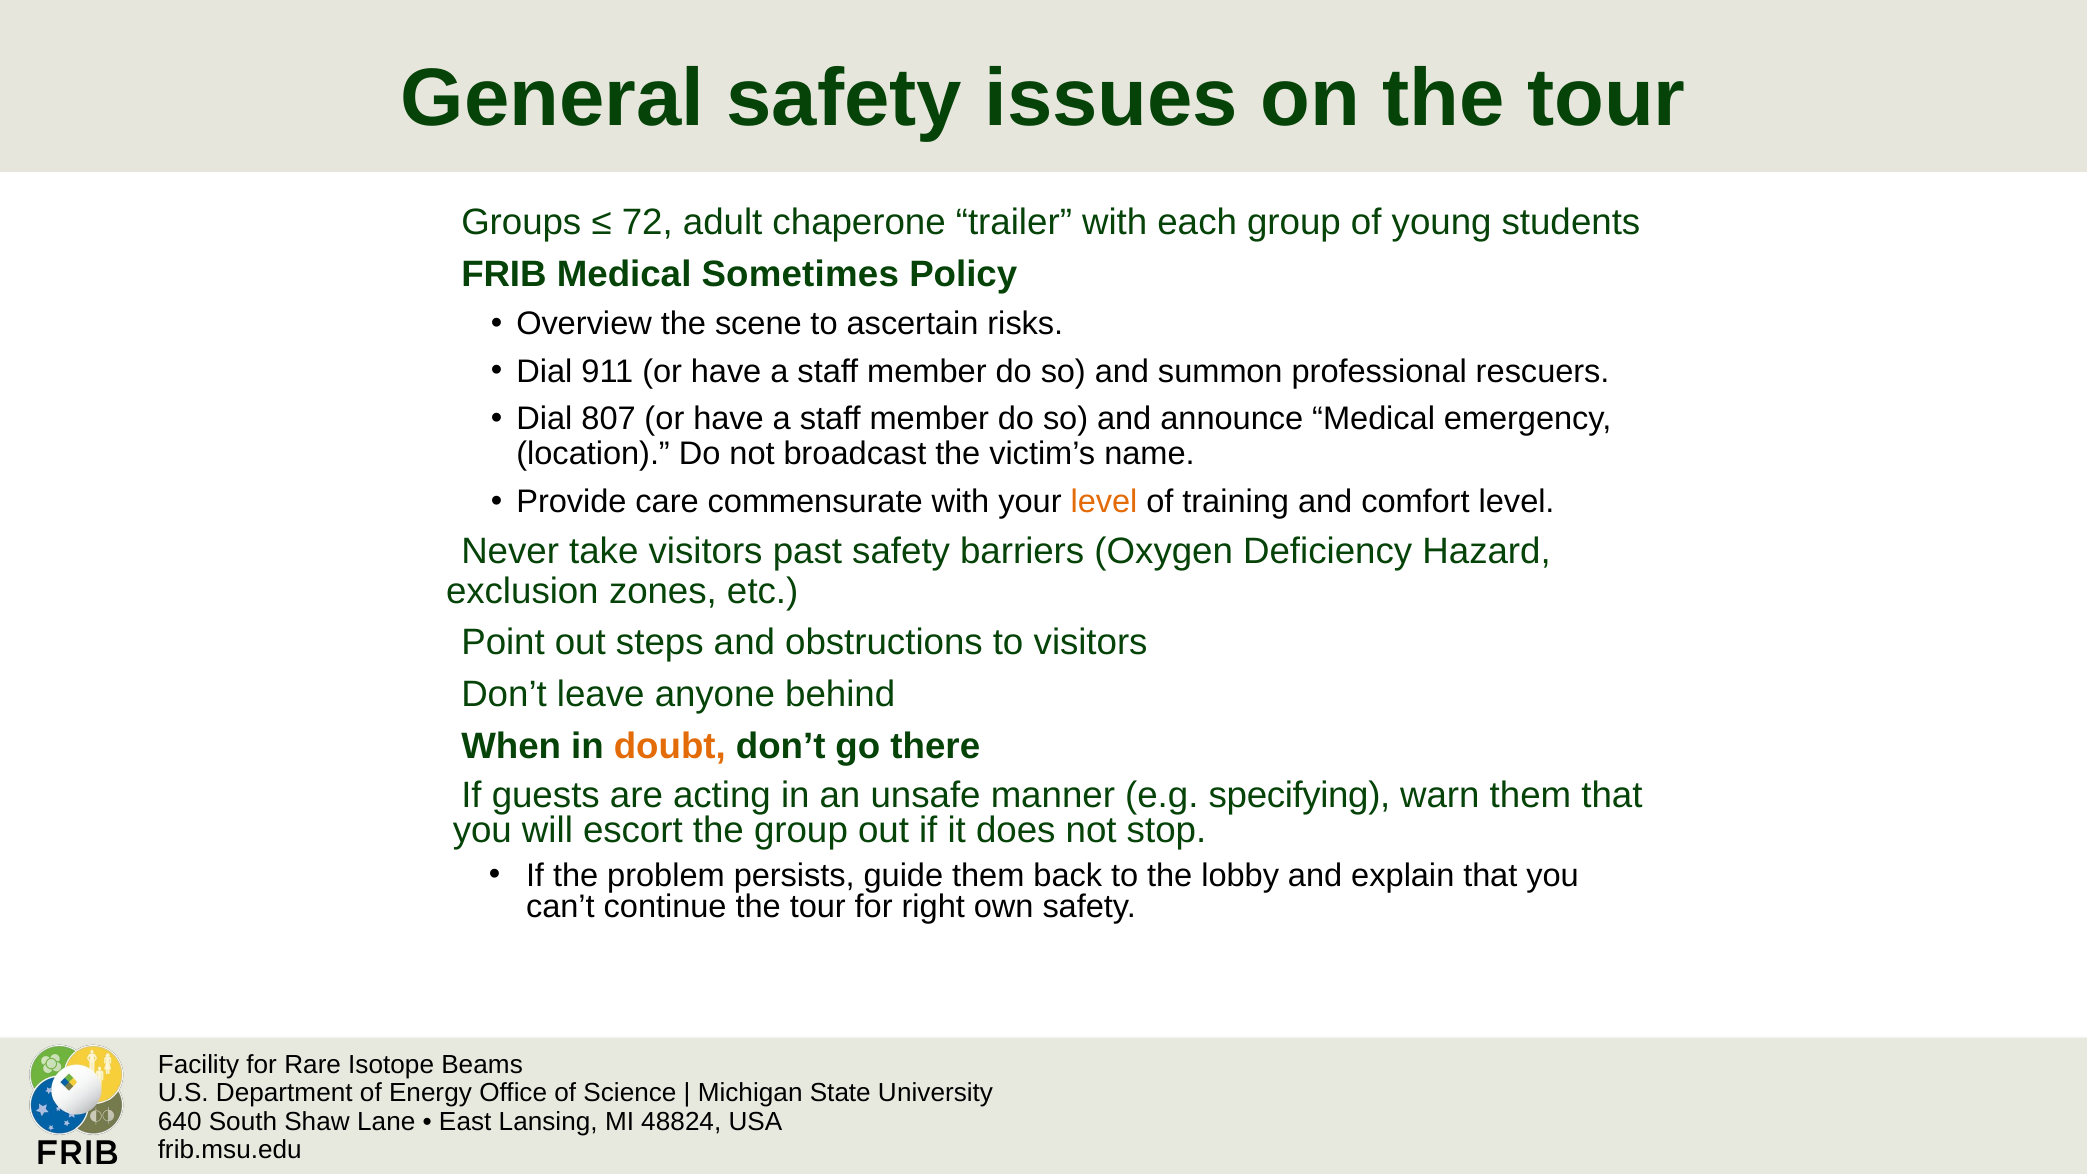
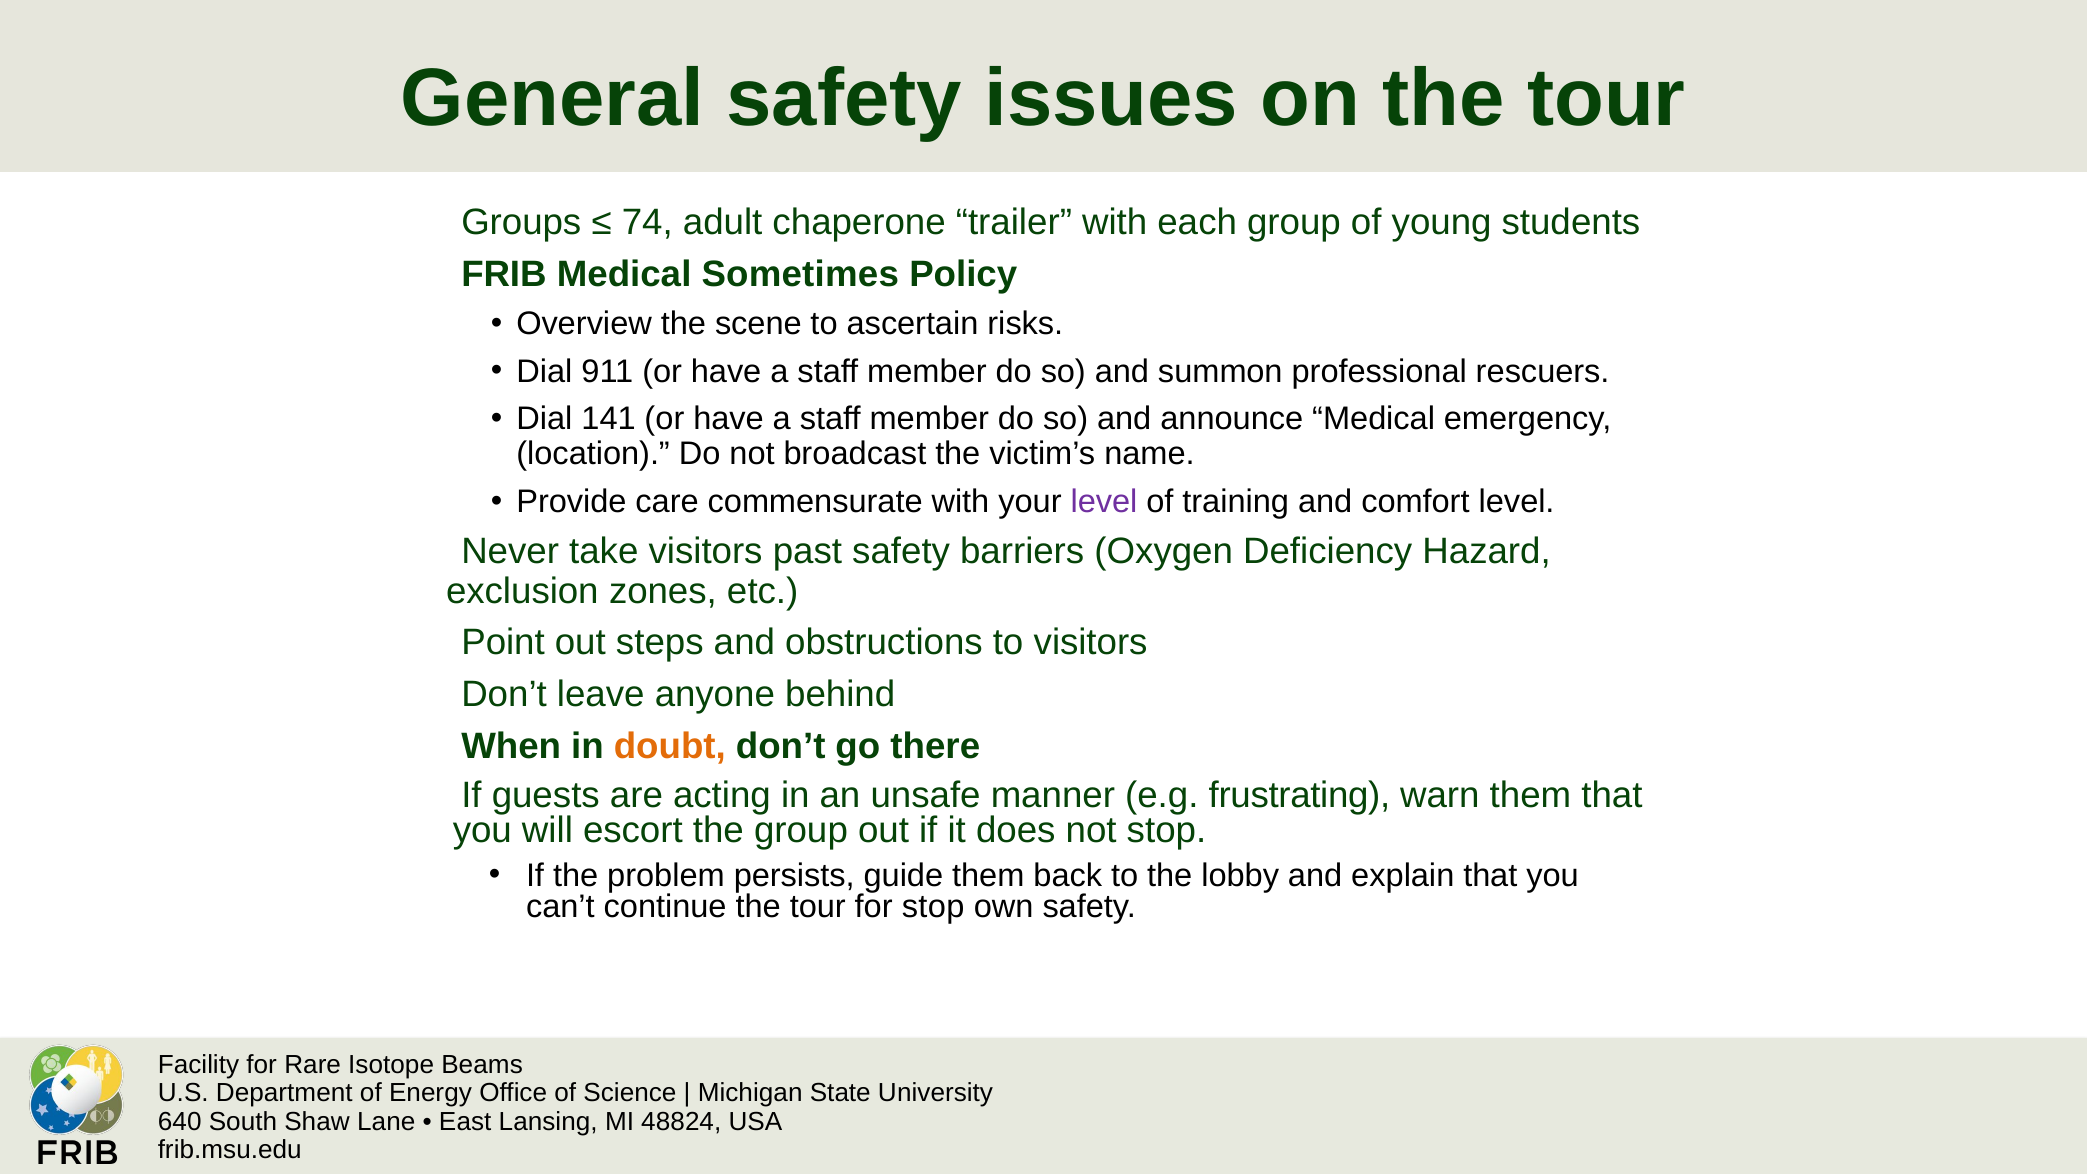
72: 72 -> 74 (647, 223)
807: 807 -> 141 (609, 419)
level colour: orange -> purple (1104, 502)
specifying: specifying -> frustrating (1299, 795)
for right: right -> stop (933, 907)
